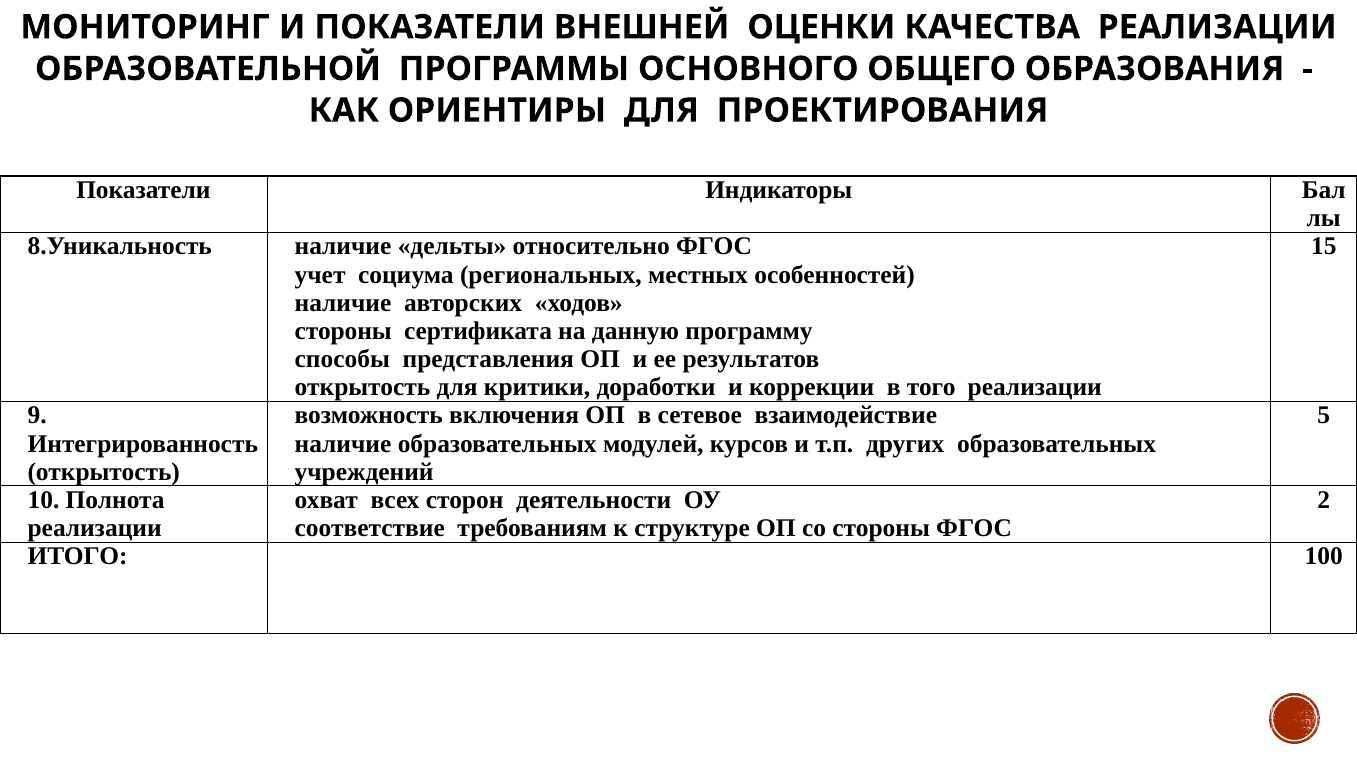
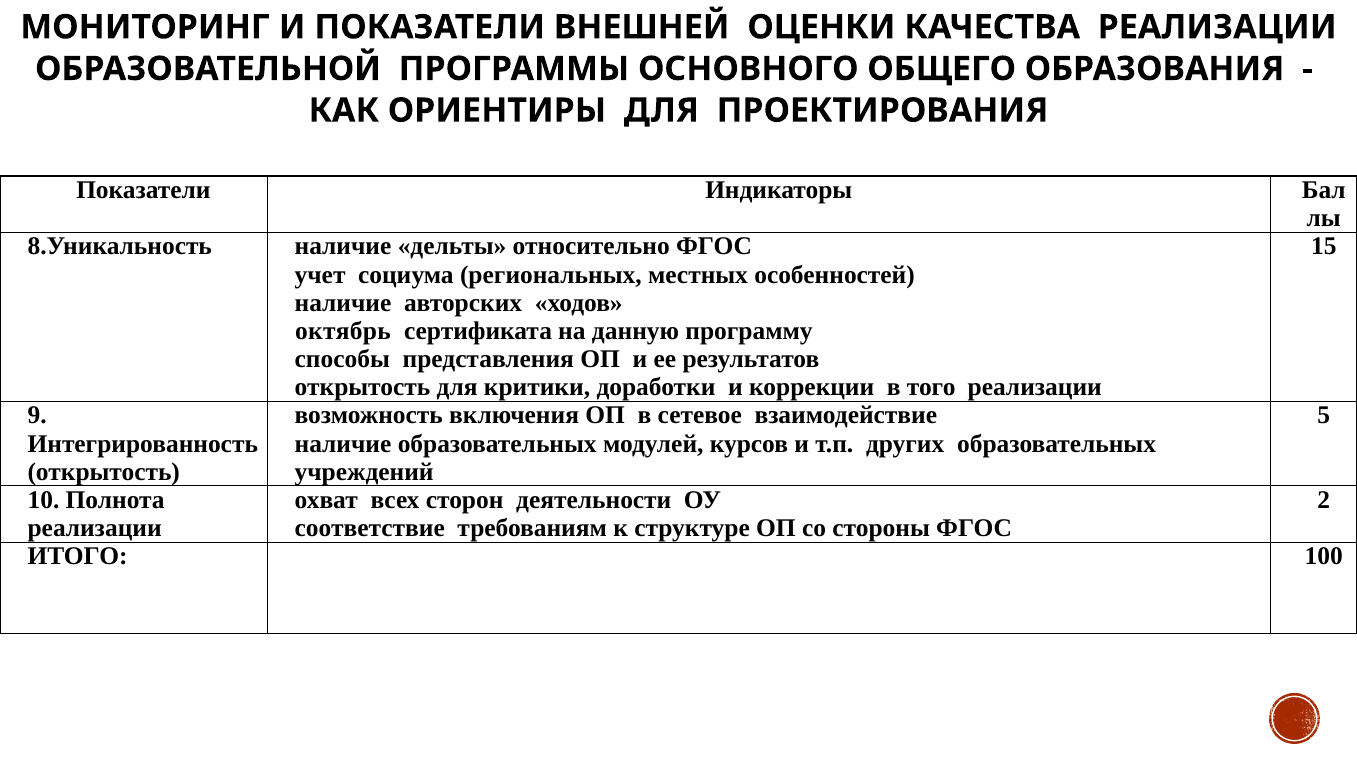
стороны: стороны -> октябрь (343, 331)
